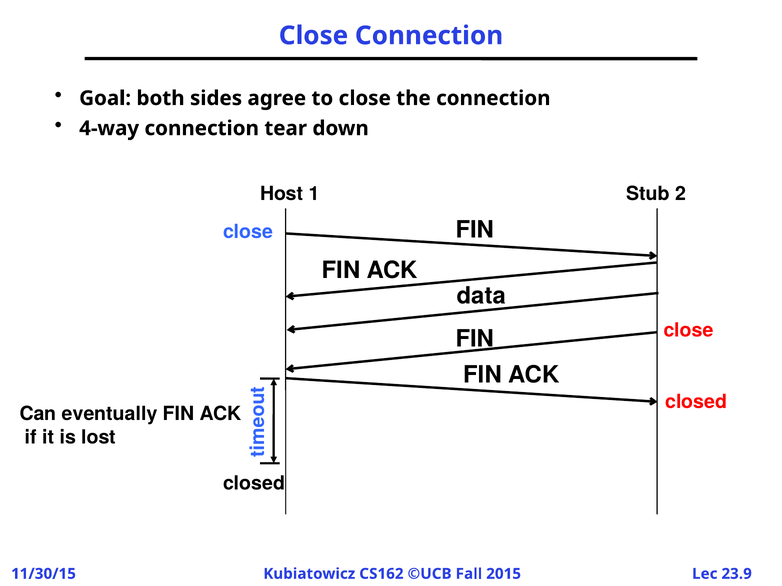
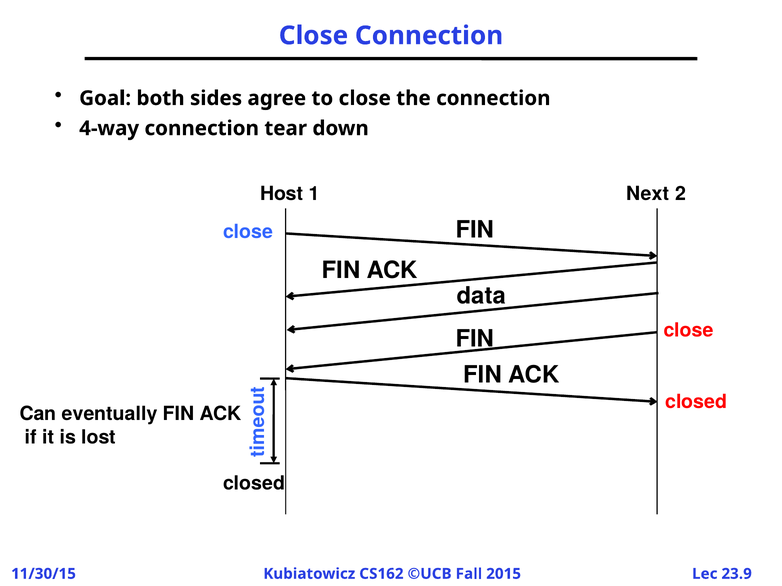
Stub: Stub -> Next (648, 194)
